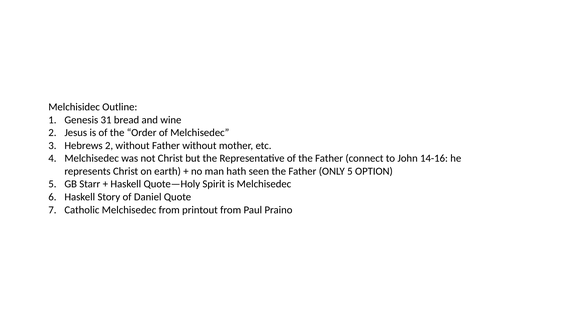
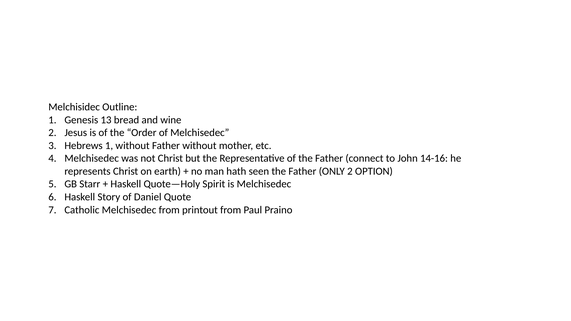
31: 31 -> 13 (106, 120)
Hebrews 2: 2 -> 1 (109, 146)
ONLY 5: 5 -> 2 (350, 171)
